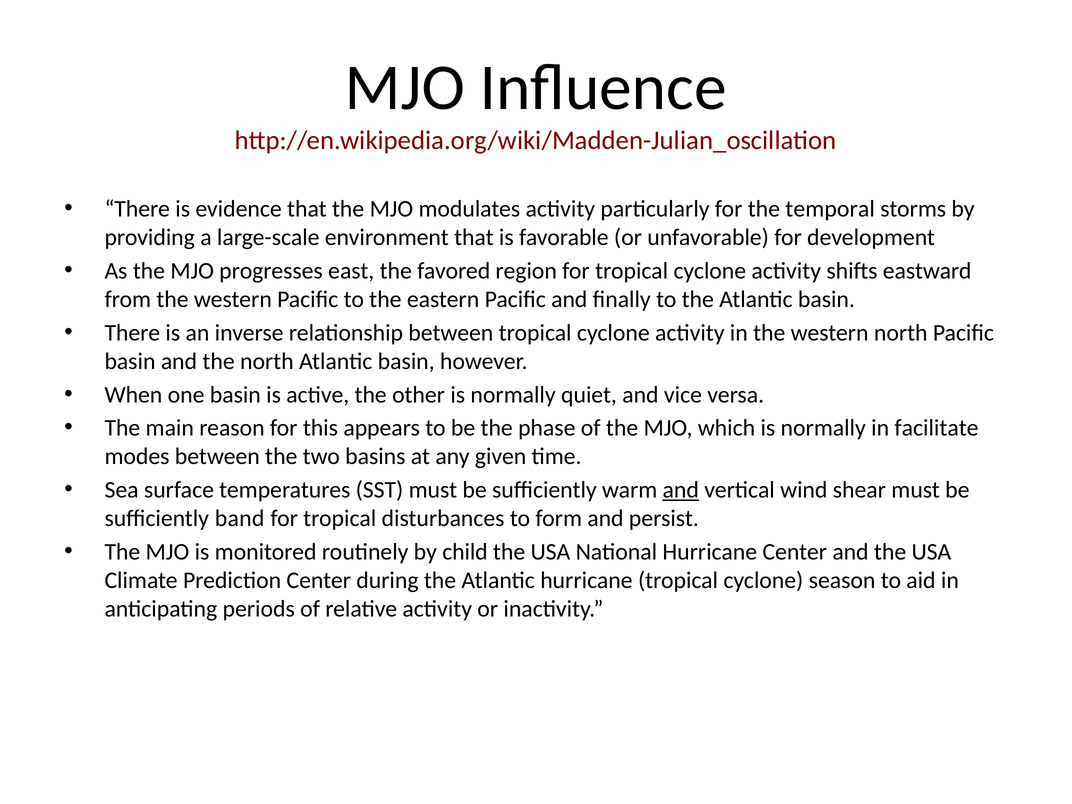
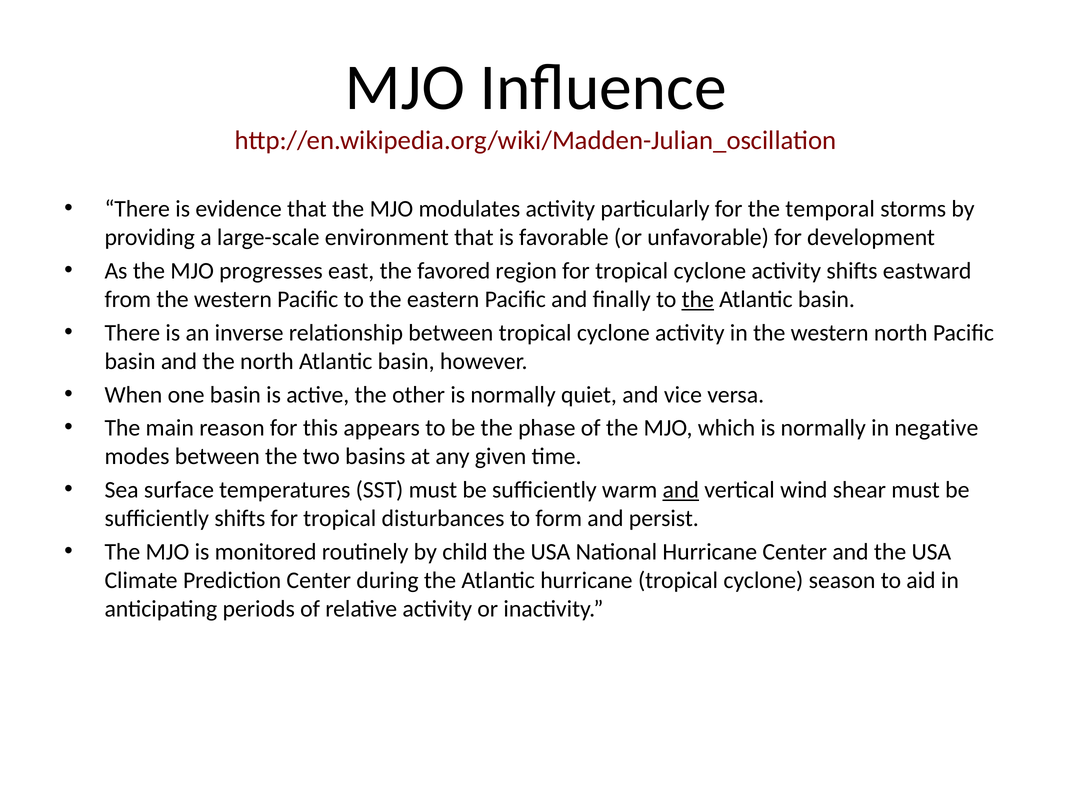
the underline: none -> present (698, 299)
facilitate: facilitate -> negative (936, 428)
sufficiently band: band -> shifts (240, 518)
